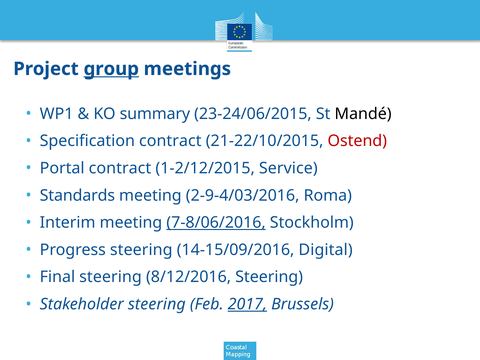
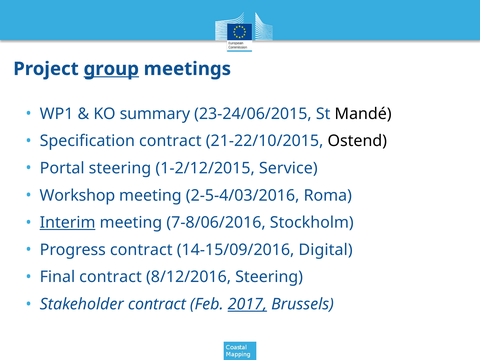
Ostend colour: red -> black (357, 141)
Portal contract: contract -> steering (120, 168)
Standards: Standards -> Workshop (77, 195)
2-9-4/03/2016: 2-9-4/03/2016 -> 2-5-4/03/2016 (243, 195)
Interim underline: none -> present (68, 223)
7-8/06/2016 underline: present -> none (216, 223)
Progress steering: steering -> contract (141, 250)
Final steering: steering -> contract (111, 277)
Stakeholder steering: steering -> contract (157, 304)
